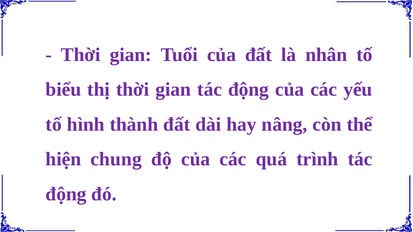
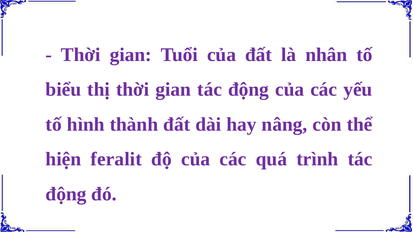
chung: chung -> feralit (116, 159)
